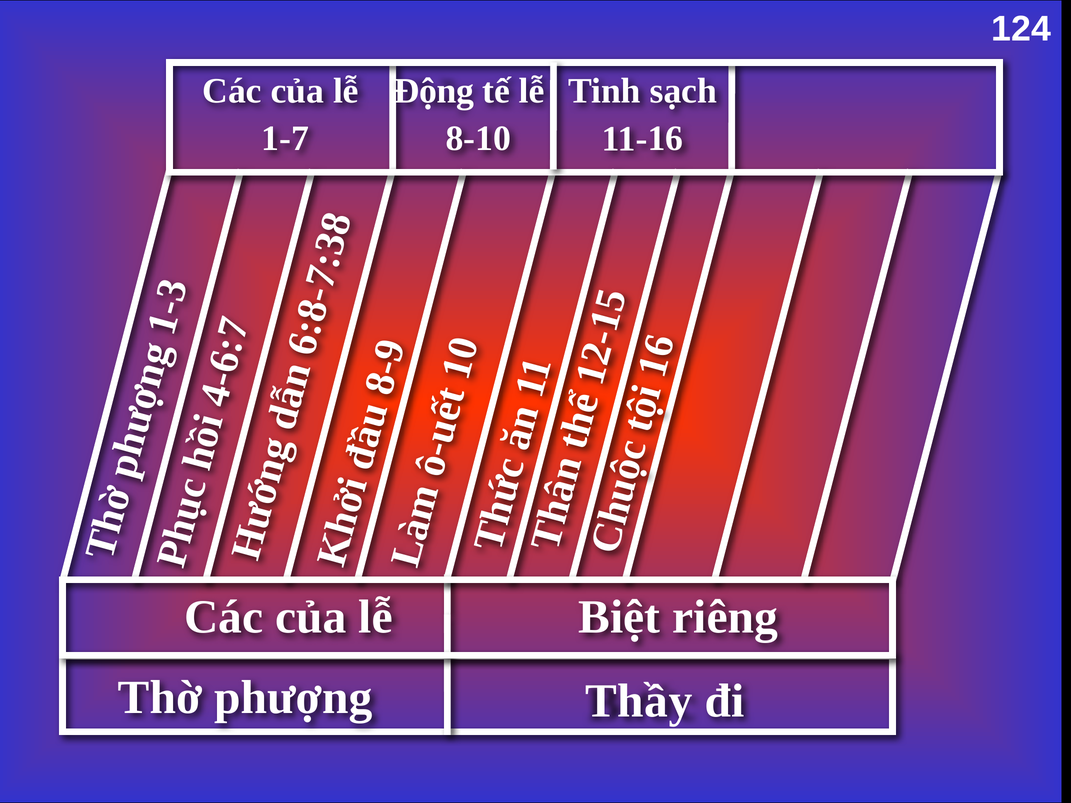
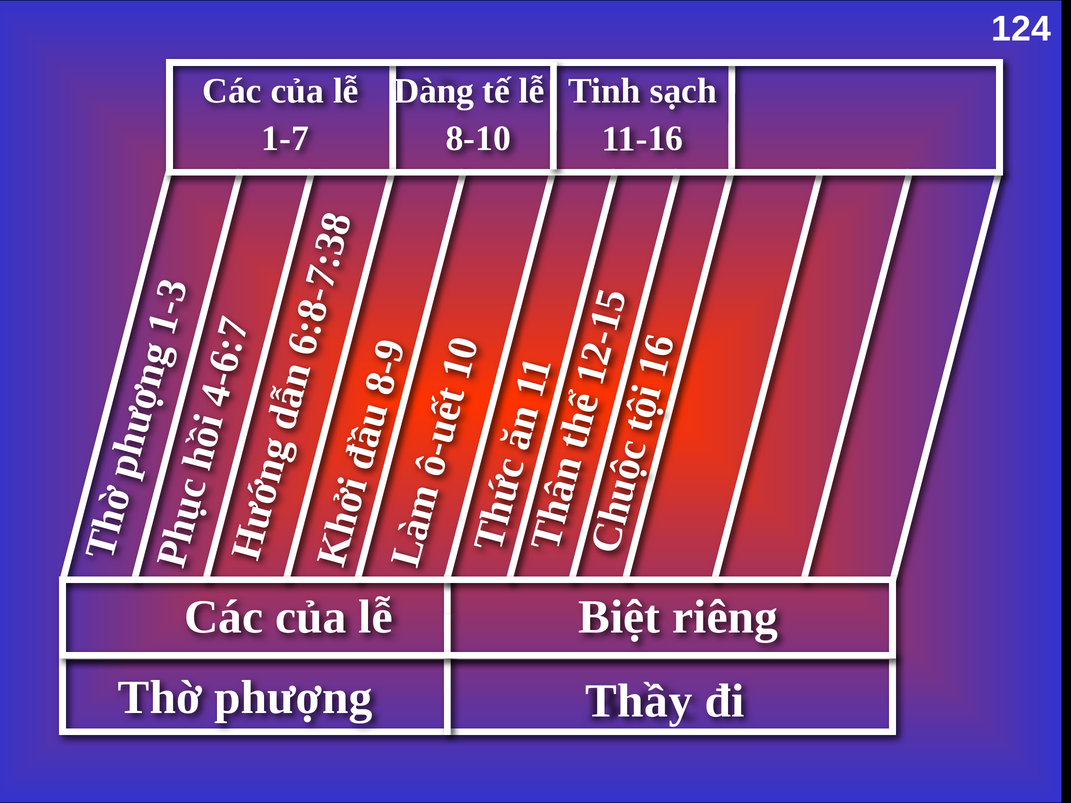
Động: Động -> Dàng (434, 91)
